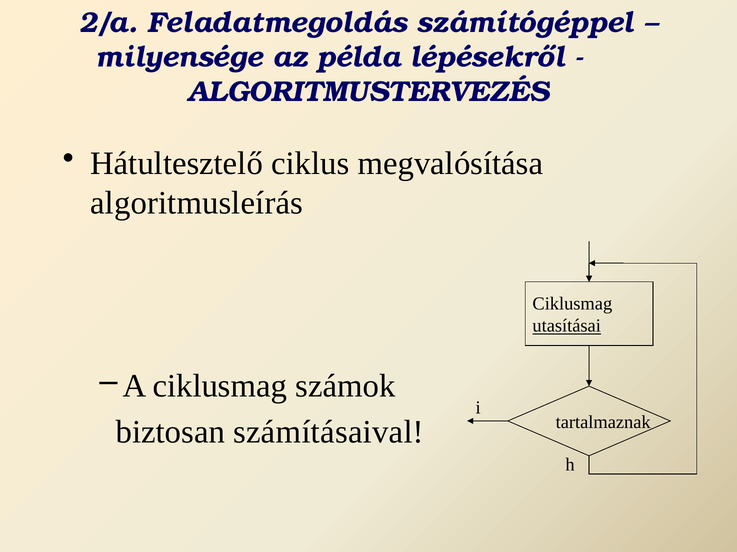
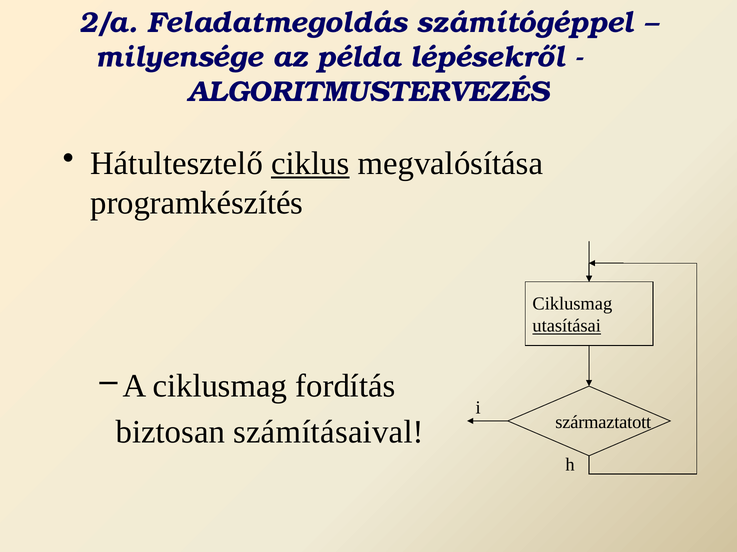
ciklus underline: none -> present (310, 164)
algoritmusleírás: algoritmusleírás -> programkészítés (197, 203)
számok: számok -> fordítás (345, 387)
tartalmaznak: tartalmaznak -> származtatott (603, 423)
